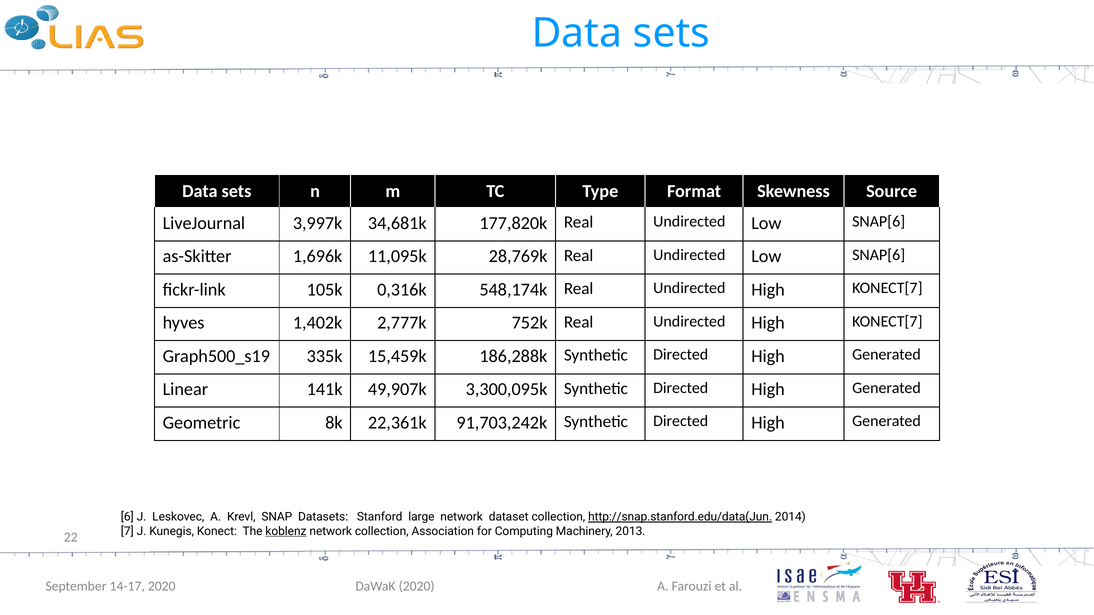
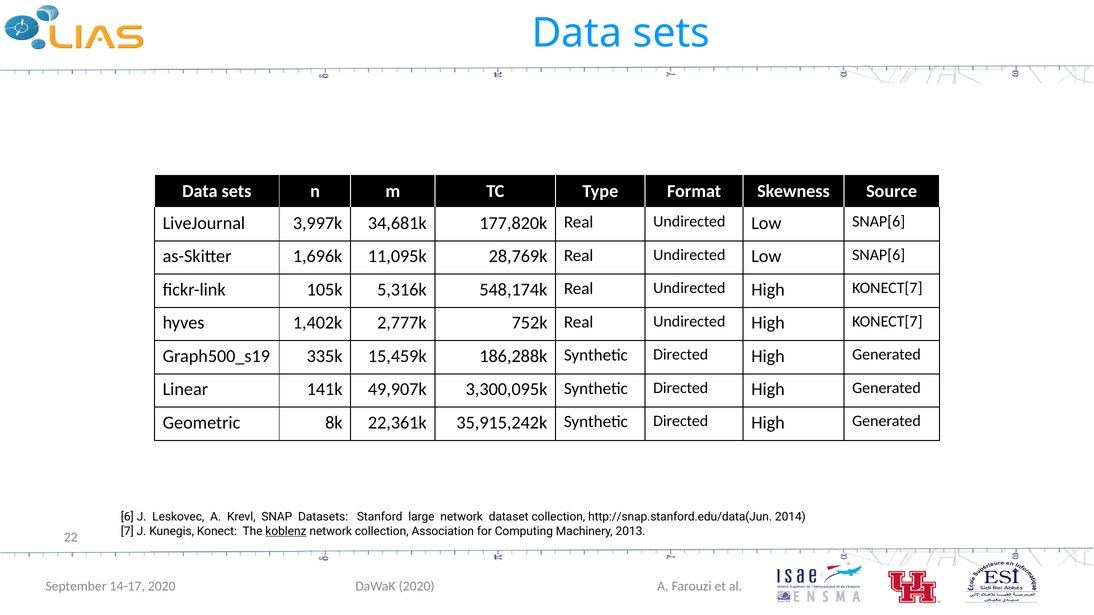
0,316k: 0,316k -> 5,316k (402, 290)
91,703,242k: 91,703,242k -> 35,915,242k (502, 423)
http://snap.stanford.edu/data(Jun underline: present -> none (680, 517)
